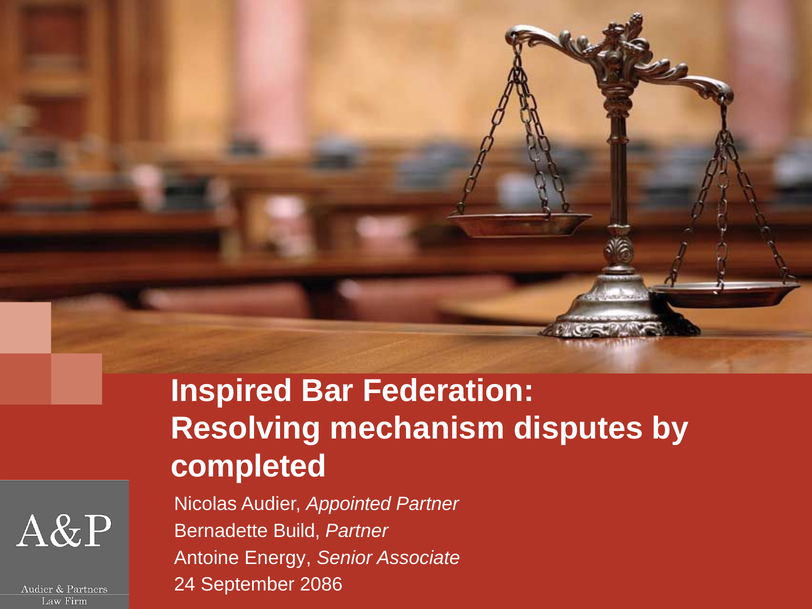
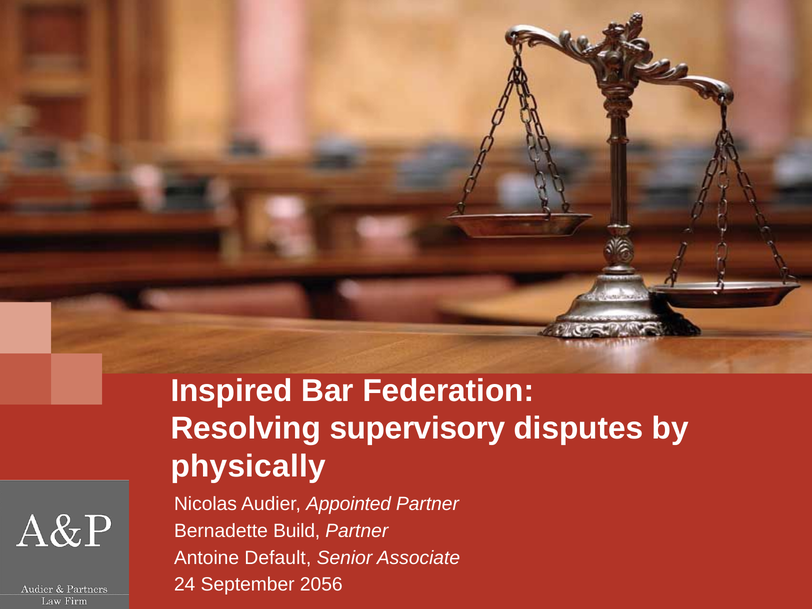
mechanism: mechanism -> supervisory (417, 429)
completed: completed -> physically (248, 466)
Energy: Energy -> Default (278, 558)
2086: 2086 -> 2056 (321, 585)
